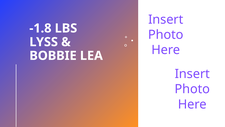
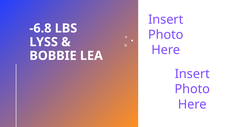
-1.8: -1.8 -> -6.8 (40, 28)
